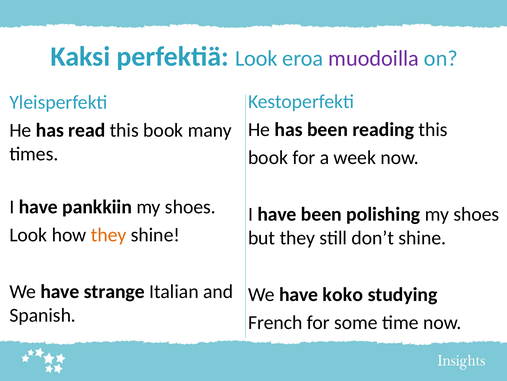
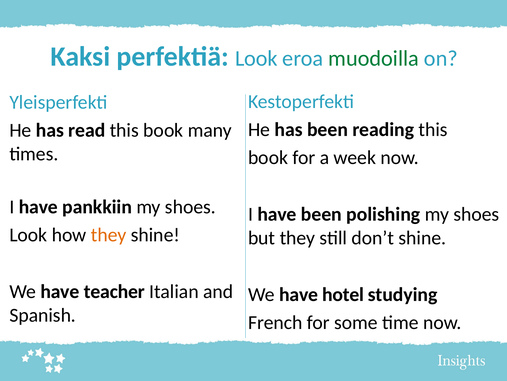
muodoilla colour: purple -> green (374, 58)
strange: strange -> teacher (114, 291)
koko: koko -> hotel (343, 294)
